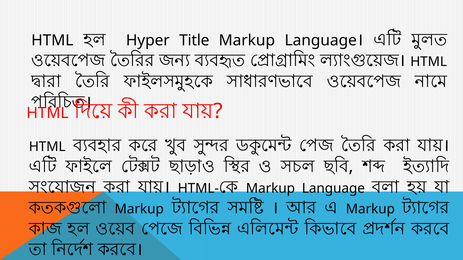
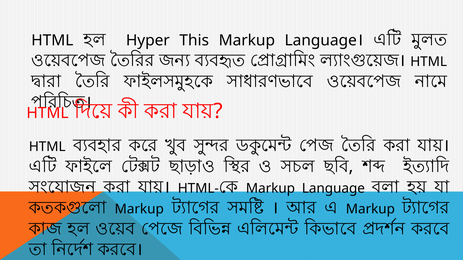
Title: Title -> This (194, 40)
